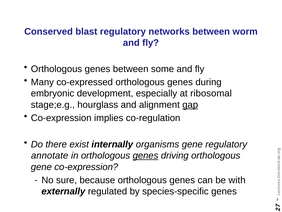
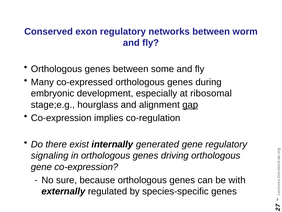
blast: blast -> exon (86, 31)
organisms: organisms -> generated (157, 144)
annotate: annotate -> signaling (50, 155)
genes underline: present -> none (146, 155)
